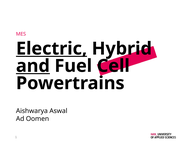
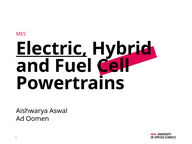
and underline: present -> none (33, 66)
